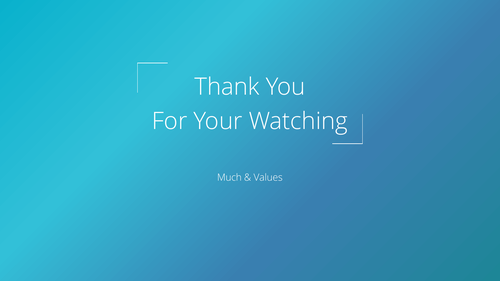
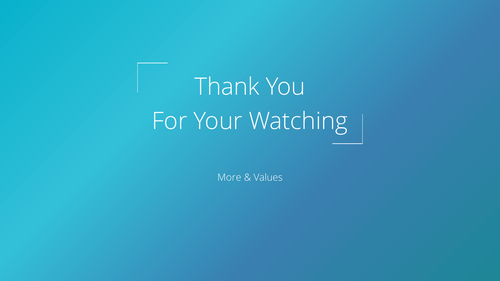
Much: Much -> More (229, 178)
